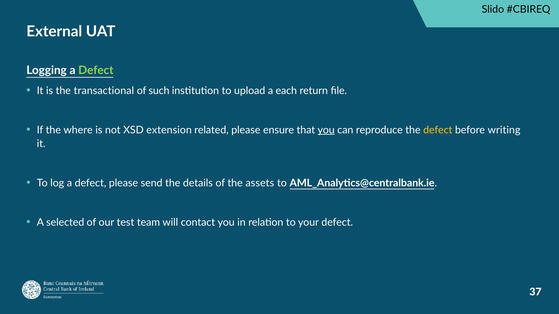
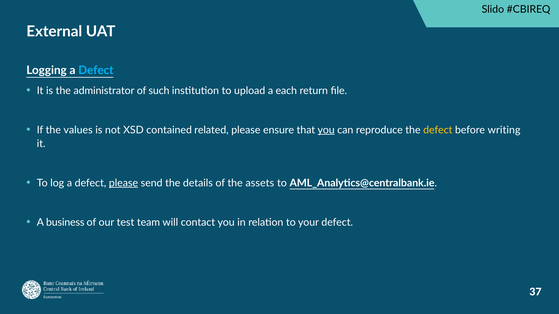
Defect colour: light green -> light blue (96, 70)
transactional: transactional -> administrator (104, 91)
where: where -> values (78, 130)
extension: extension -> contained (169, 130)
please underline: none -> present (123, 183)
selected: selected -> business (65, 223)
